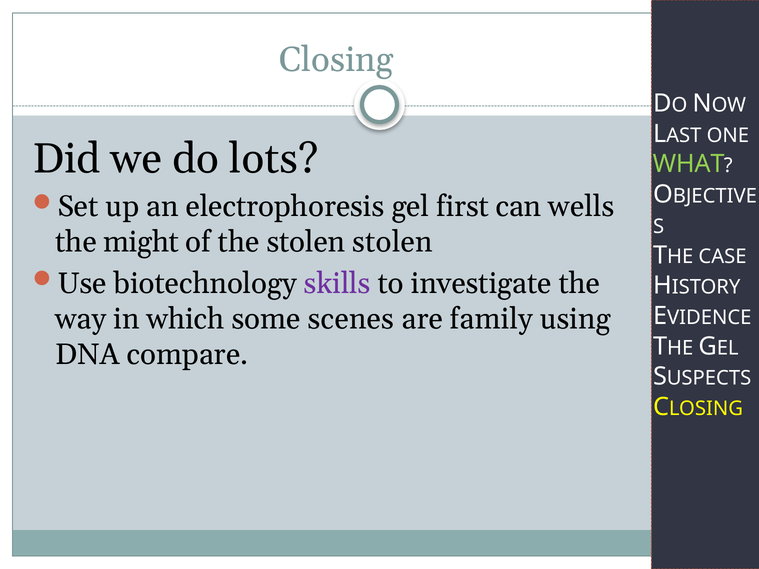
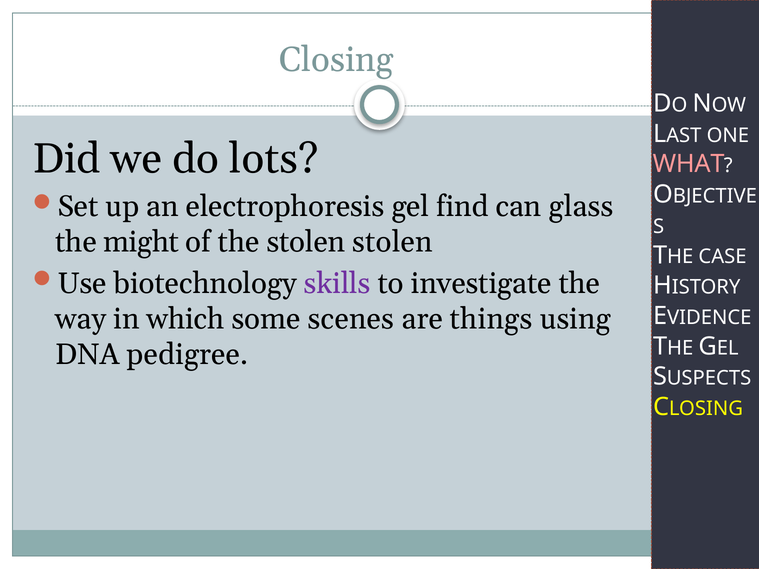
WHAT colour: light green -> pink (689, 164)
first: first -> find (462, 207)
wells: wells -> glass (581, 207)
family: family -> things (491, 319)
compare: compare -> pedigree (187, 354)
